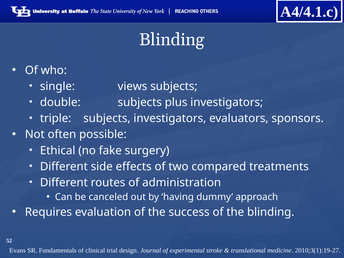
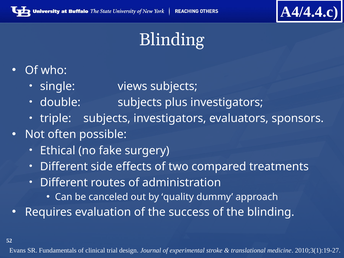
A4/4.1.c: A4/4.1.c -> A4/4.4.c (309, 12)
having: having -> quality (178, 197)
